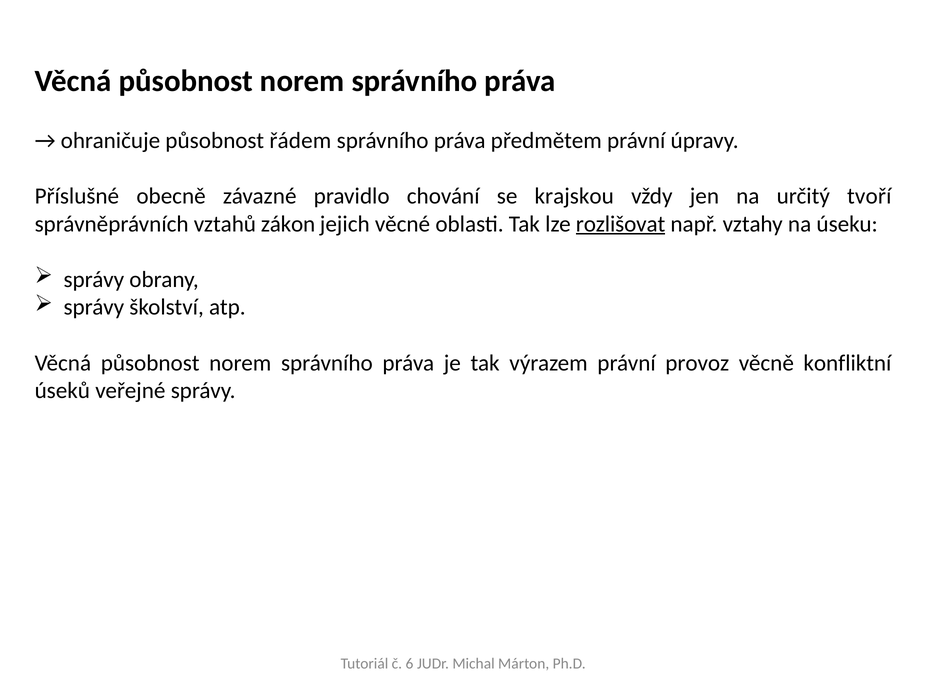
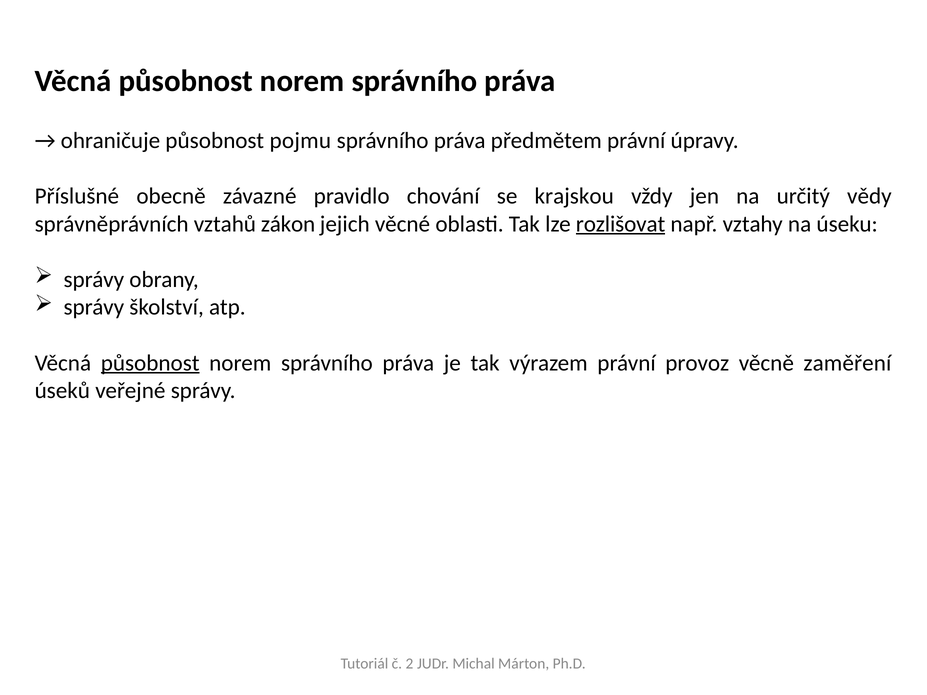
řádem: řádem -> pojmu (300, 141)
tvoří: tvoří -> vědy (869, 196)
působnost underline: none -> present (150, 363)
konfliktní: konfliktní -> zaměření (847, 363)
6: 6 -> 2 (410, 664)
